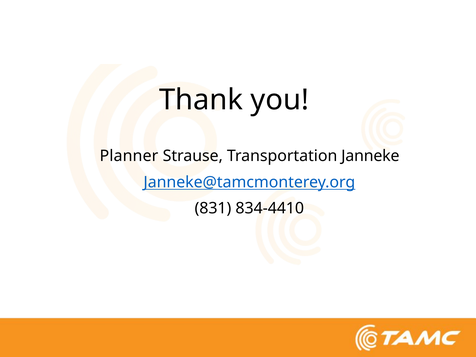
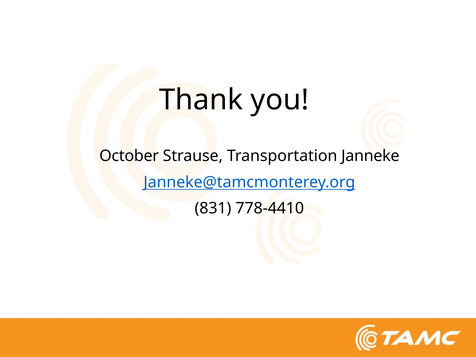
Planner: Planner -> October (129, 156)
834-4410: 834-4410 -> 778-4410 (270, 208)
